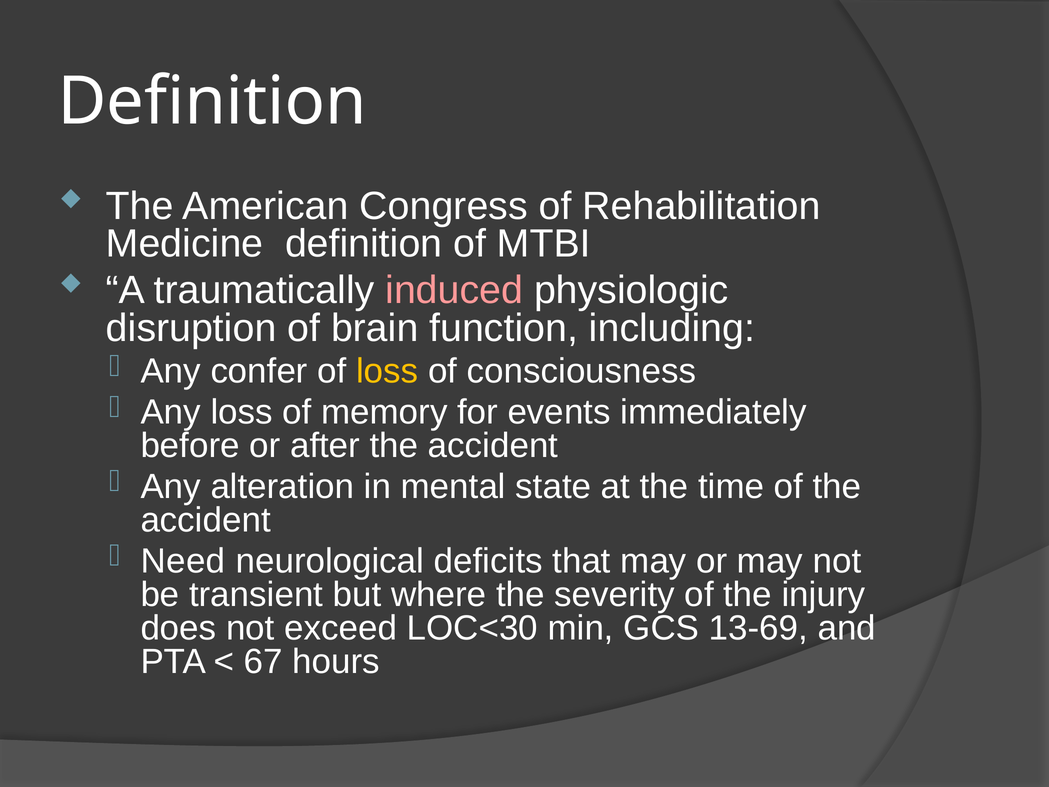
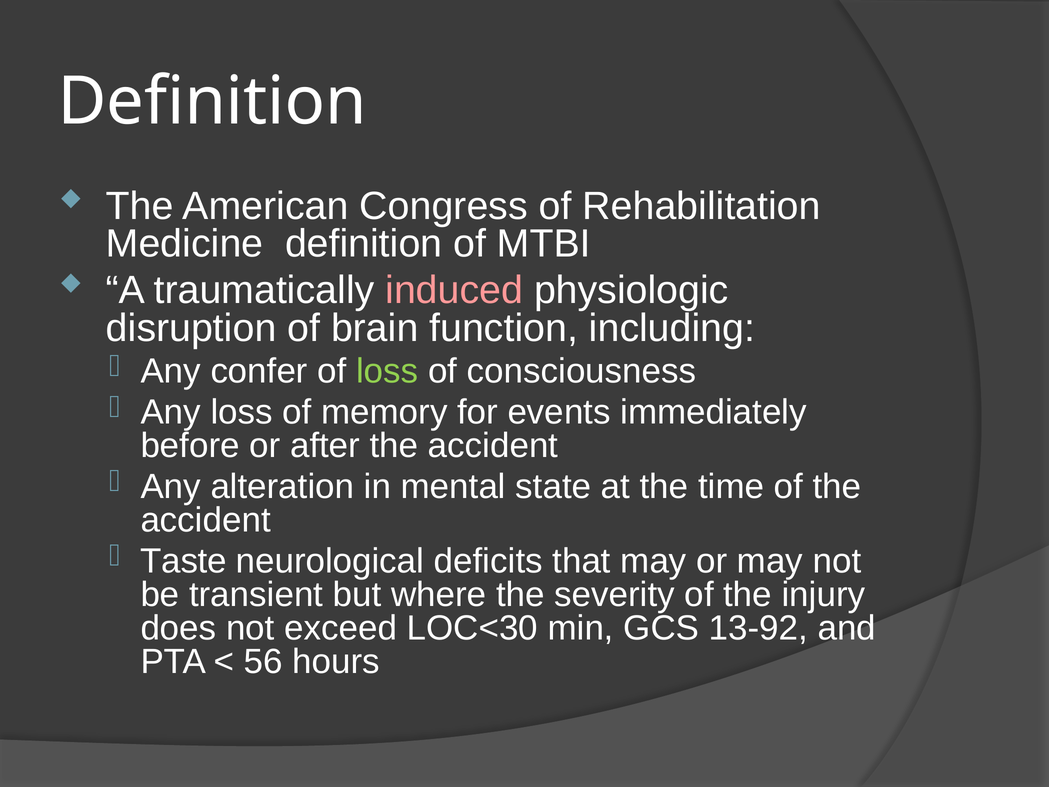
loss colour: yellow -> light green (387, 371)
Need: Need -> Taste (183, 561)
13-69: 13-69 -> 13-92 (758, 628)
67: 67 -> 56 (263, 662)
